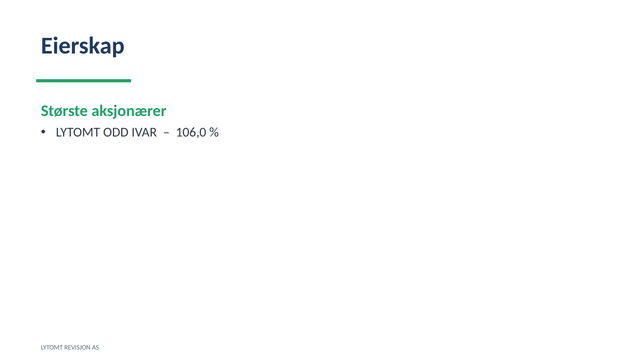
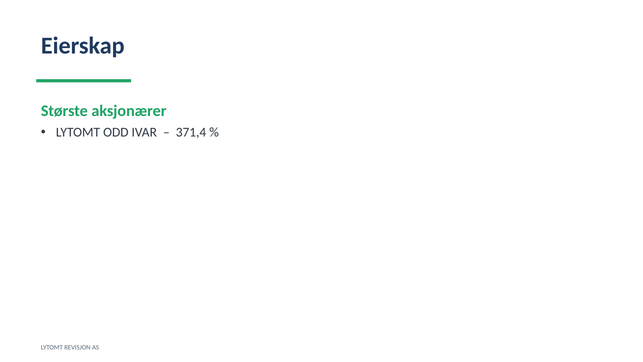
106,0: 106,0 -> 371,4 (191, 132)
